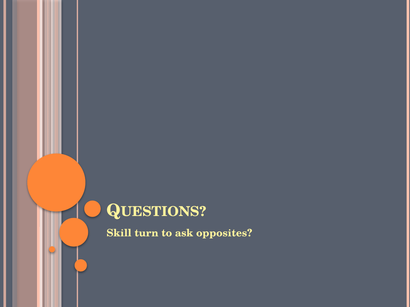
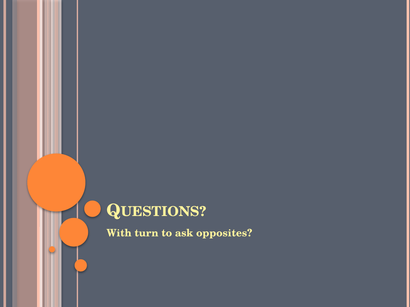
Skill: Skill -> With (119, 234)
